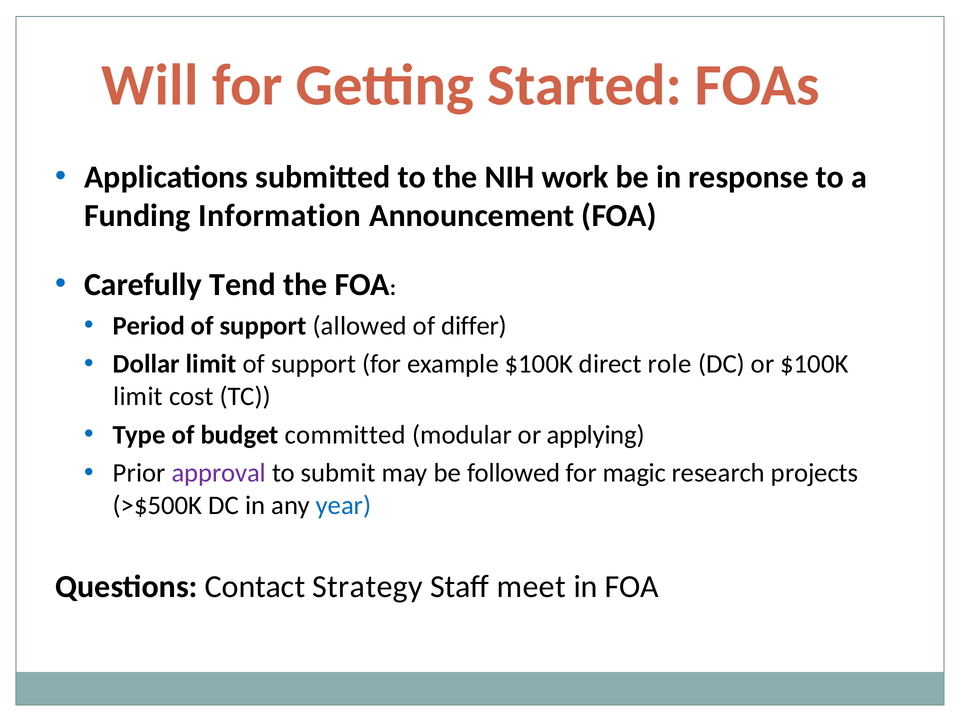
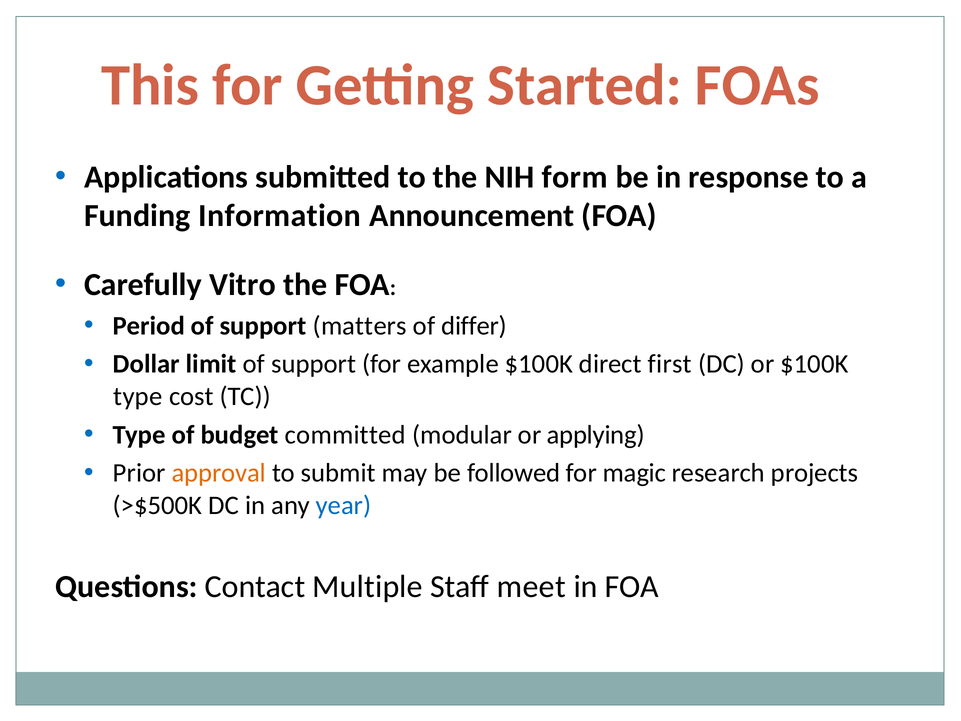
Will: Will -> This (150, 85)
work: work -> form (575, 177)
Tend: Tend -> Vitro (242, 284)
allowed: allowed -> matters (360, 326)
role: role -> first (670, 364)
limit: limit -> type (138, 396)
approval colour: purple -> orange (219, 473)
Strategy: Strategy -> Multiple (368, 587)
